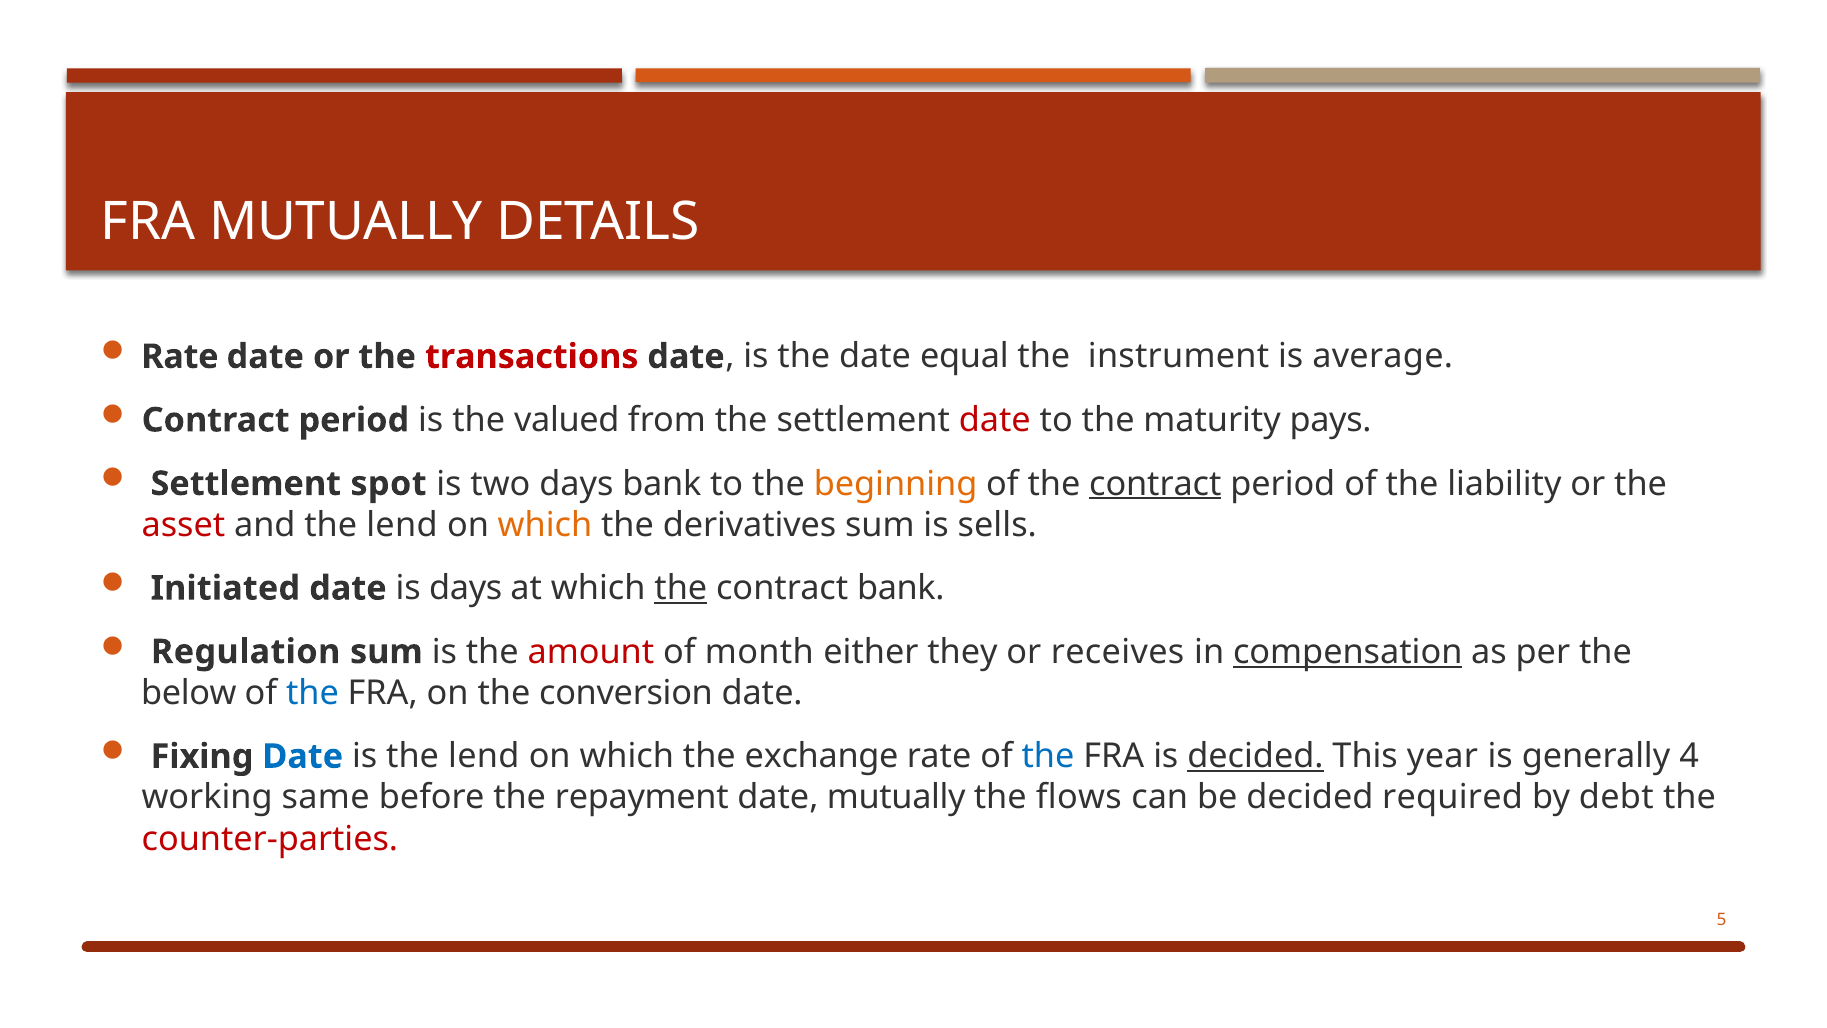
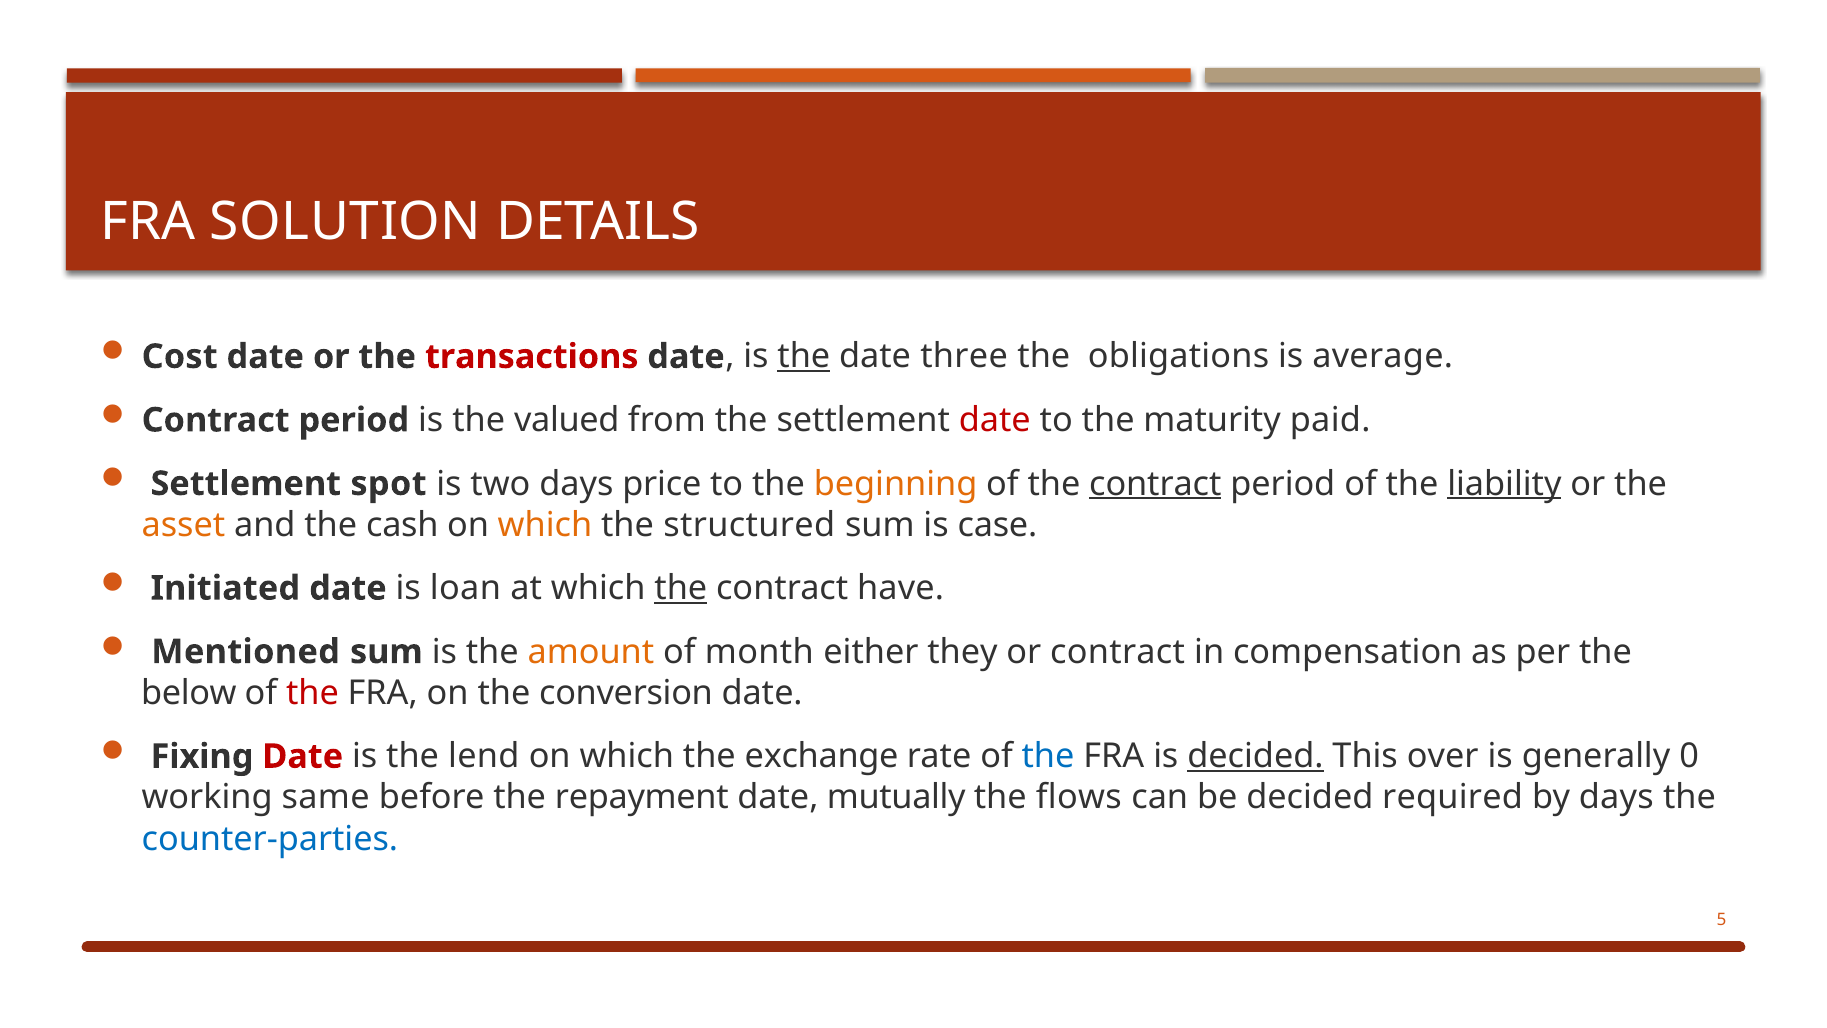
FRA MUTUALLY: MUTUALLY -> SOLUTION (346, 222)
Rate: Rate -> Cost (180, 357)
the underline: none -> present (804, 357)
equal: equal -> three (964, 357)
instrument: instrument -> obligations (1179, 357)
pays: pays -> paid (1330, 420)
days bank: bank -> price (662, 484)
liability underline: none -> present (1504, 484)
asset colour: red -> orange (183, 525)
and the lend: lend -> cash (402, 525)
derivatives: derivatives -> structured (749, 525)
sells: sells -> case (997, 525)
is days: days -> loan (465, 588)
contract bank: bank -> have (901, 588)
Regulation: Regulation -> Mentioned (246, 652)
amount colour: red -> orange (591, 652)
or receives: receives -> contract (1118, 652)
compensation underline: present -> none (1348, 652)
the colour: blue -> red (313, 693)
Date colour: blue -> red (303, 756)
year: year -> over (1443, 756)
4: 4 -> 0 (1689, 756)
by debt: debt -> days (1616, 797)
counter-parties colour: red -> blue (270, 838)
